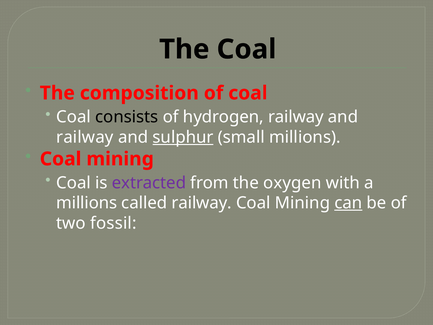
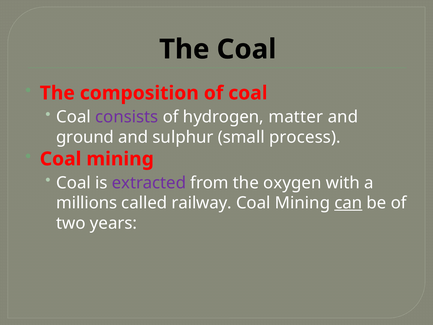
consists colour: black -> purple (127, 117)
hydrogen railway: railway -> matter (296, 117)
railway: railway -> ground (85, 137)
sulphur underline: present -> none (183, 137)
small millions: millions -> process (305, 137)
fossil: fossil -> years (114, 223)
